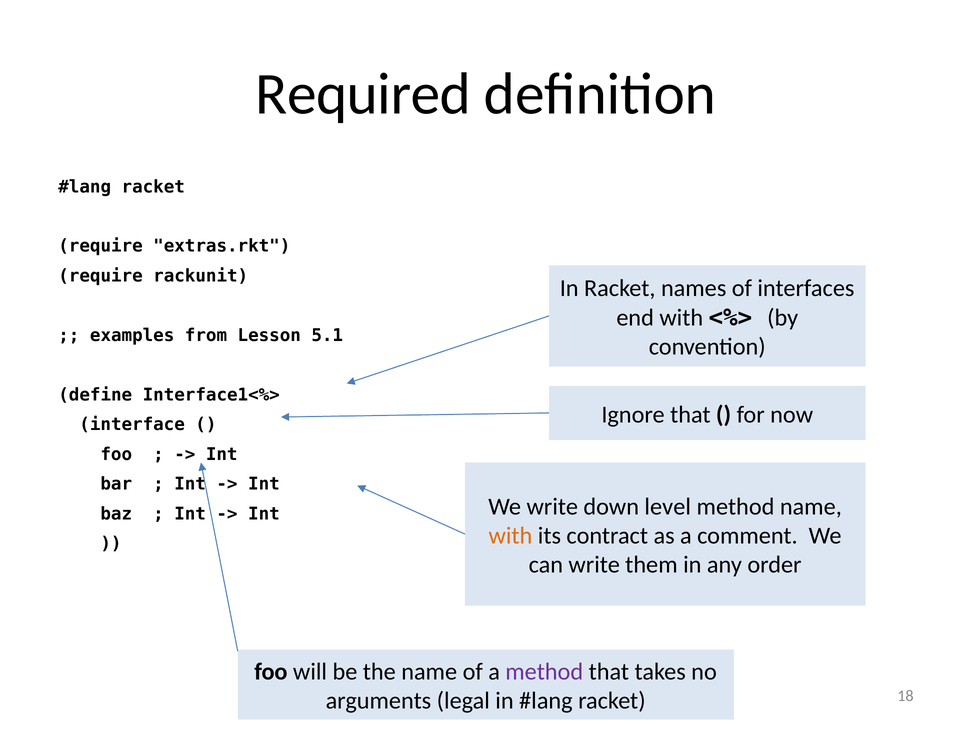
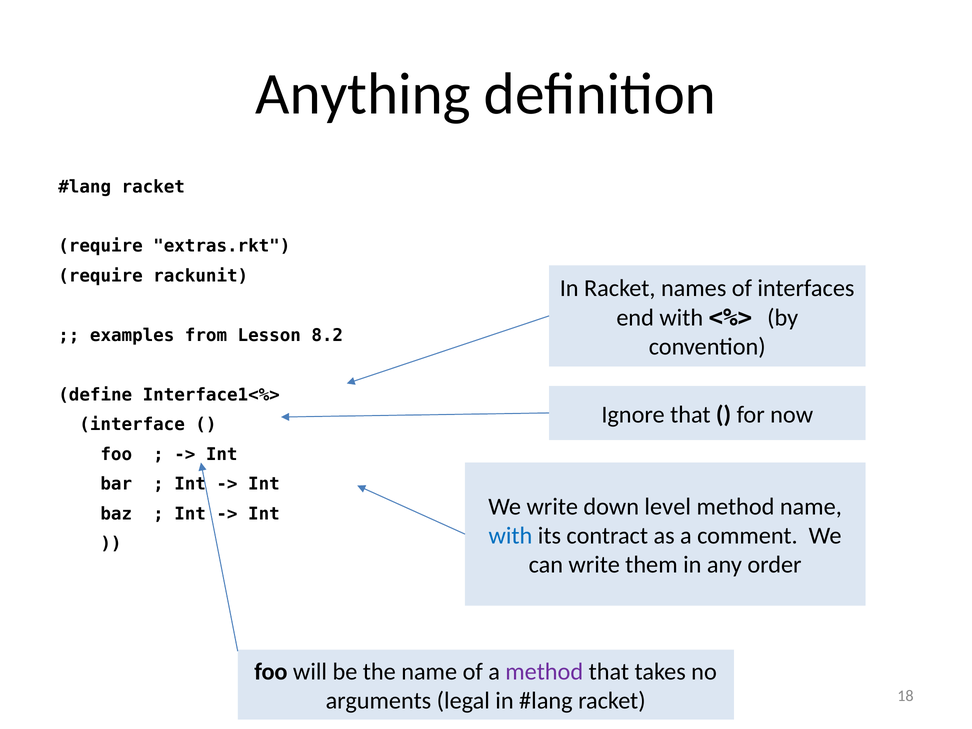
Required: Required -> Anything (363, 94)
5.1: 5.1 -> 8.2 (327, 335)
with colour: orange -> blue (510, 536)
